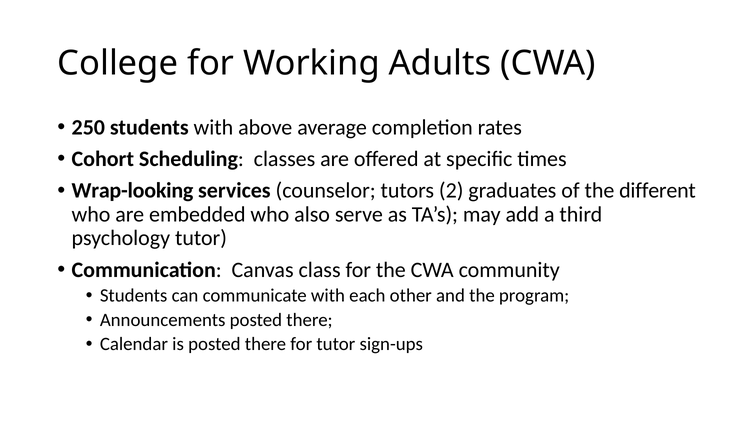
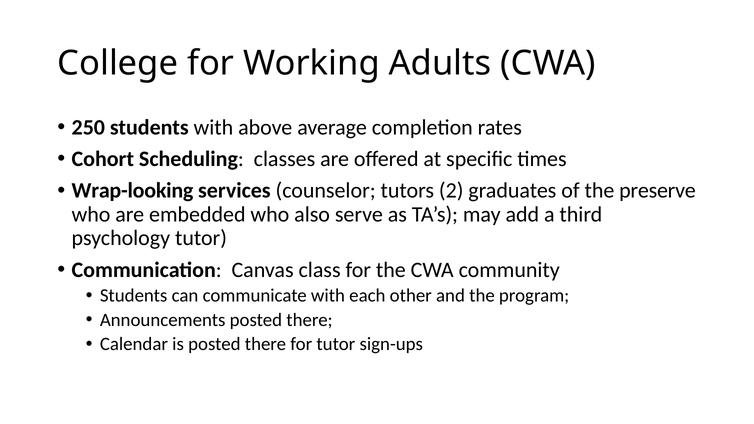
different: different -> preserve (657, 191)
